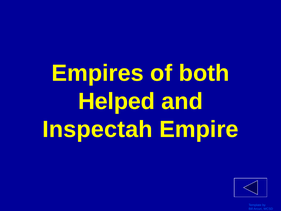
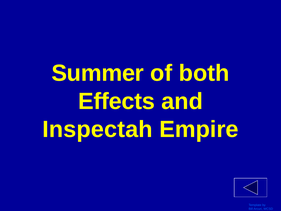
Empires: Empires -> Summer (98, 73)
Helped: Helped -> Effects (117, 101)
